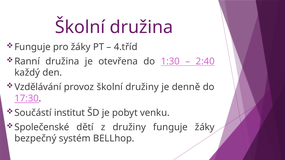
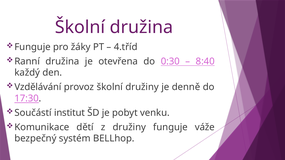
1:30: 1:30 -> 0:30 (170, 61)
2:40: 2:40 -> 8:40 (205, 61)
Společenské: Společenské -> Komunikace (42, 127)
funguje žáky: žáky -> váže (205, 127)
